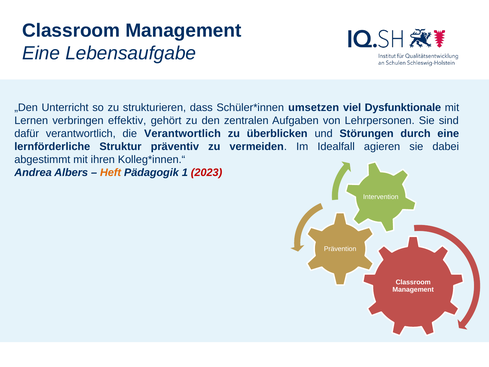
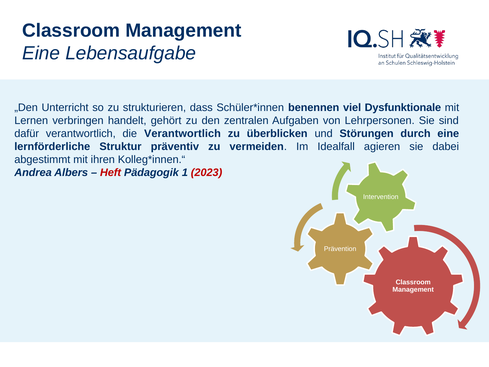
umsetzen: umsetzen -> benennen (314, 107)
effektiv: effektiv -> handelt (127, 120)
Heft colour: orange -> red (111, 173)
